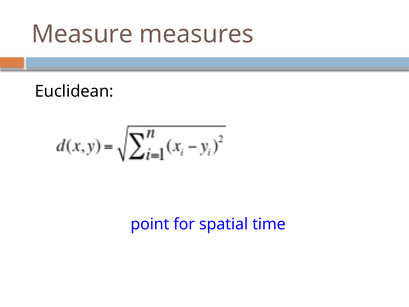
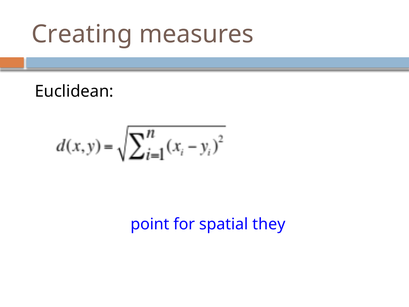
Measure: Measure -> Creating (82, 34)
time: time -> they (269, 224)
